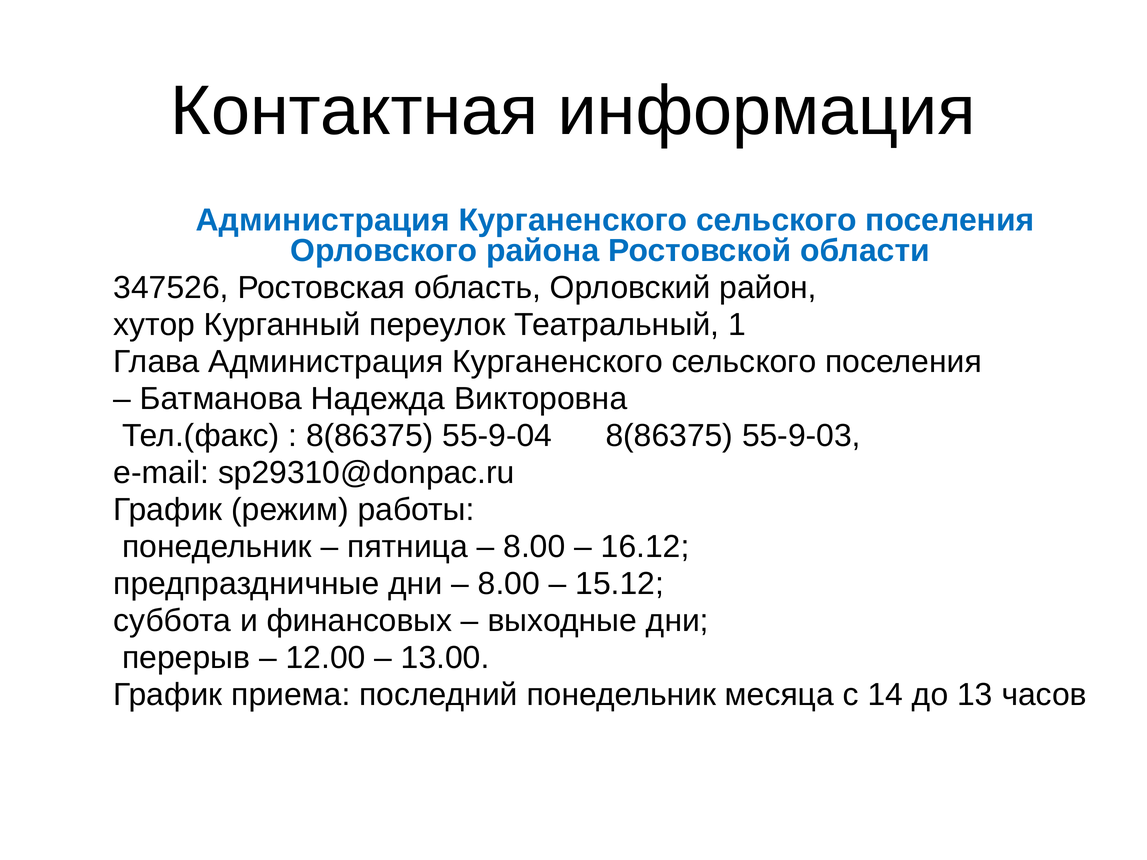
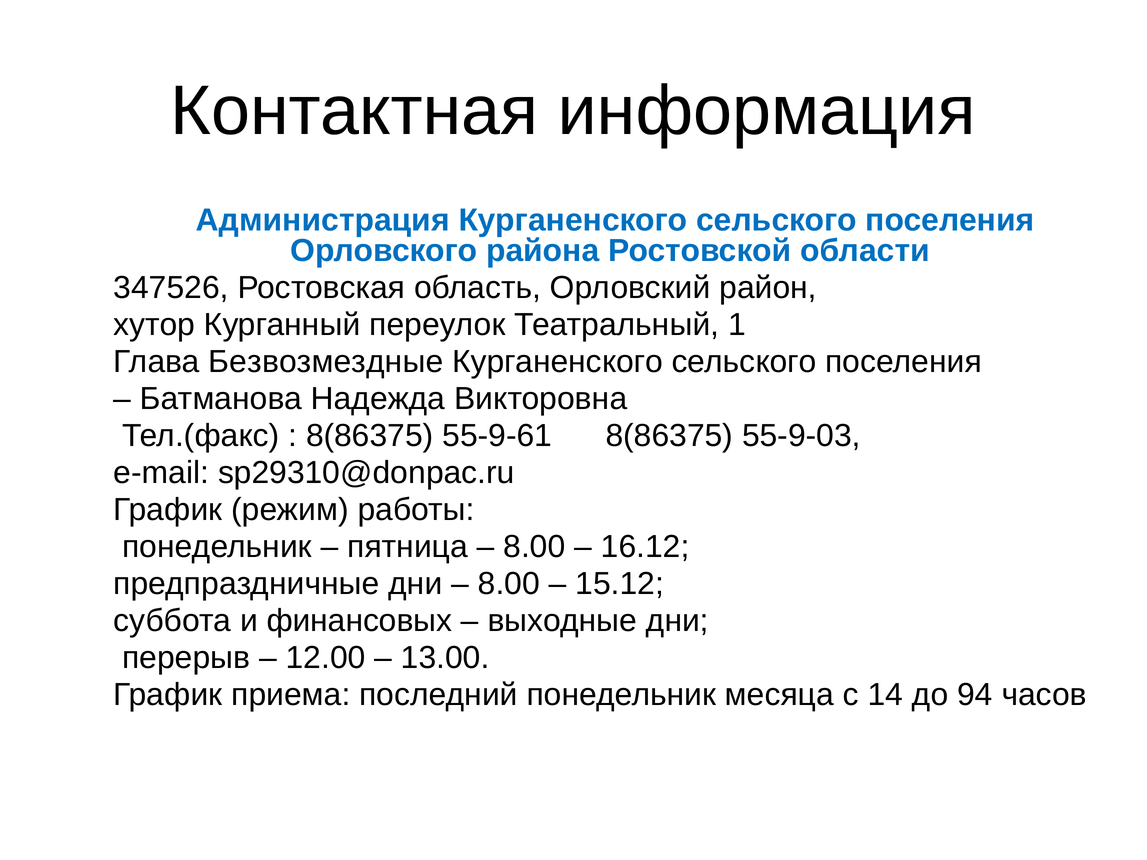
Глава Администрация: Администрация -> Безвозмездные (326, 362)
55-9-04: 55-9-04 -> 55-9-61 (497, 436)
13: 13 -> 94 (975, 695)
